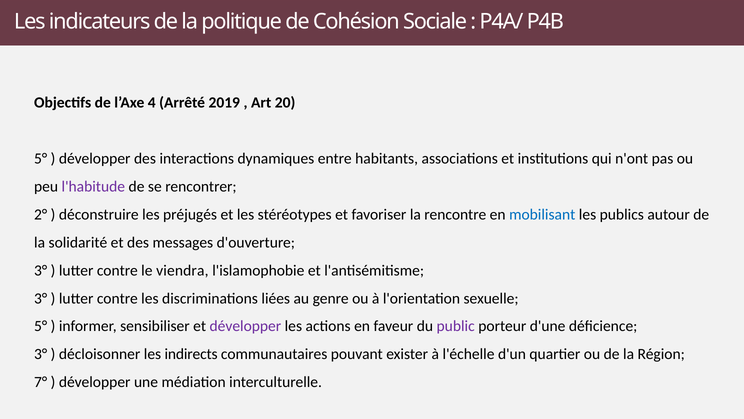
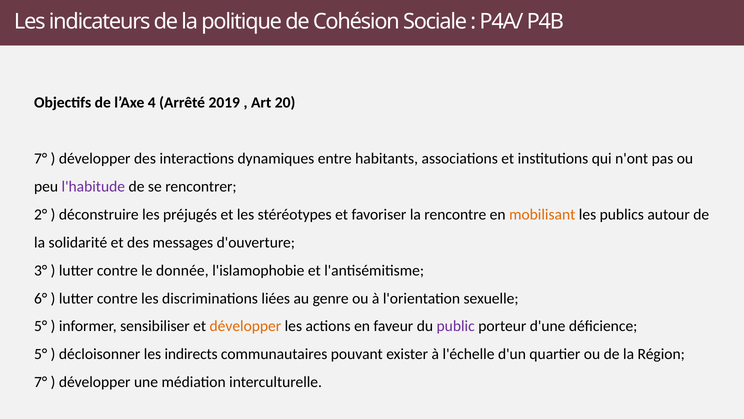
5°: 5° -> 7° (41, 159)
mobilisant colour: blue -> orange (542, 214)
viendra: viendra -> donnée (182, 270)
3°: 3° -> 6° (41, 298)
développer colour: purple -> orange (245, 326)
3°: 3° -> 5° (41, 354)
